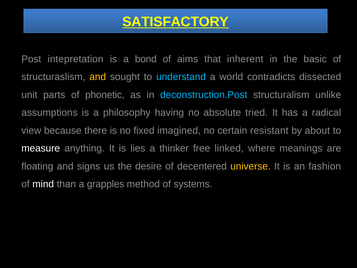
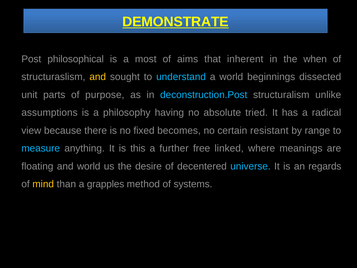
SATISFACTORY: SATISFACTORY -> DEMONSTRATE (176, 22)
intepretation: intepretation -> philosophical (76, 59)
bond: bond -> most (146, 59)
basic: basic -> when (315, 59)
contradicts: contradicts -> beginnings (271, 77)
phonetic: phonetic -> purpose (105, 95)
imagined: imagined -> becomes (179, 130)
about: about -> range (317, 130)
measure colour: white -> light blue (41, 148)
lies: lies -> this (138, 148)
thinker: thinker -> further (174, 148)
and signs: signs -> world (89, 166)
universe colour: yellow -> light blue (250, 166)
fashion: fashion -> regards (325, 166)
mind colour: white -> yellow (43, 184)
